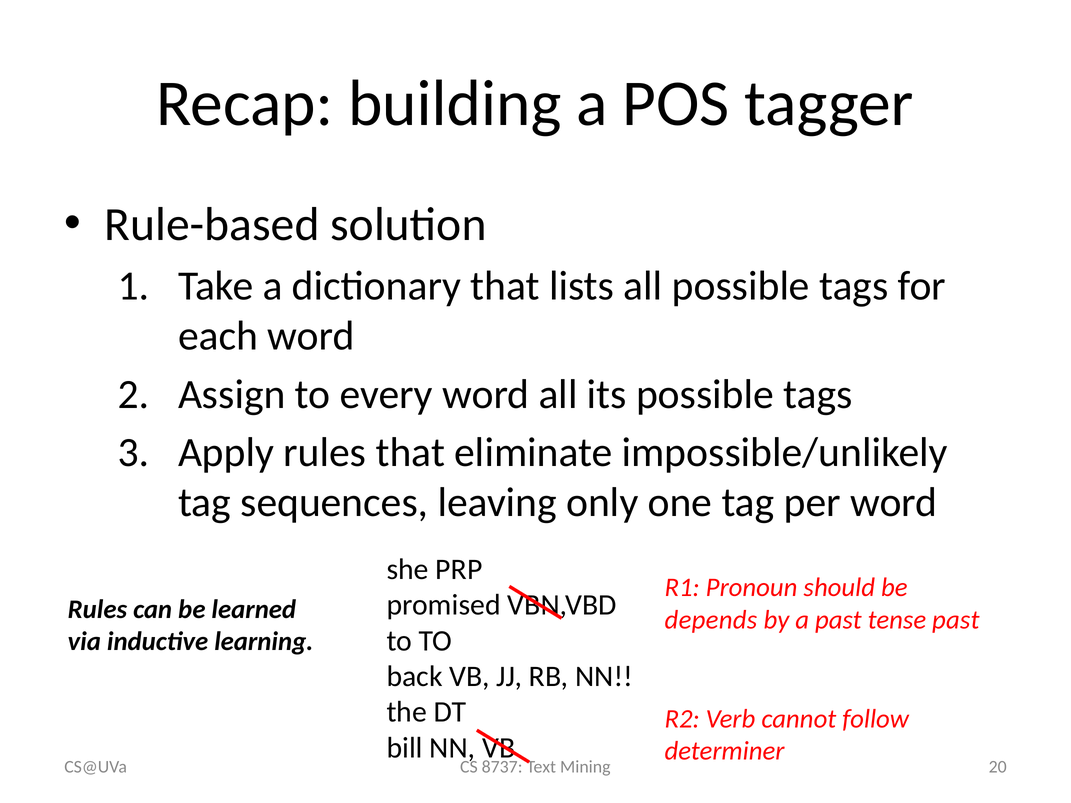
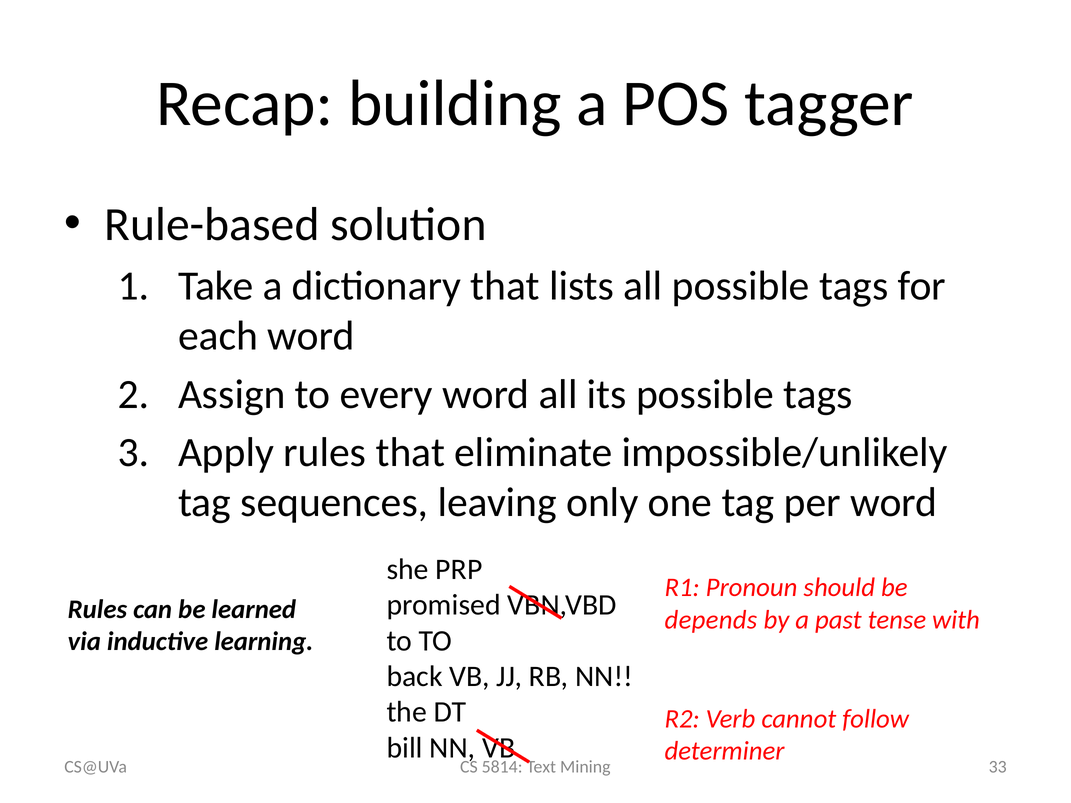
tense past: past -> with (956, 620)
8737: 8737 -> 5814 (502, 767)
20: 20 -> 33 (998, 767)
